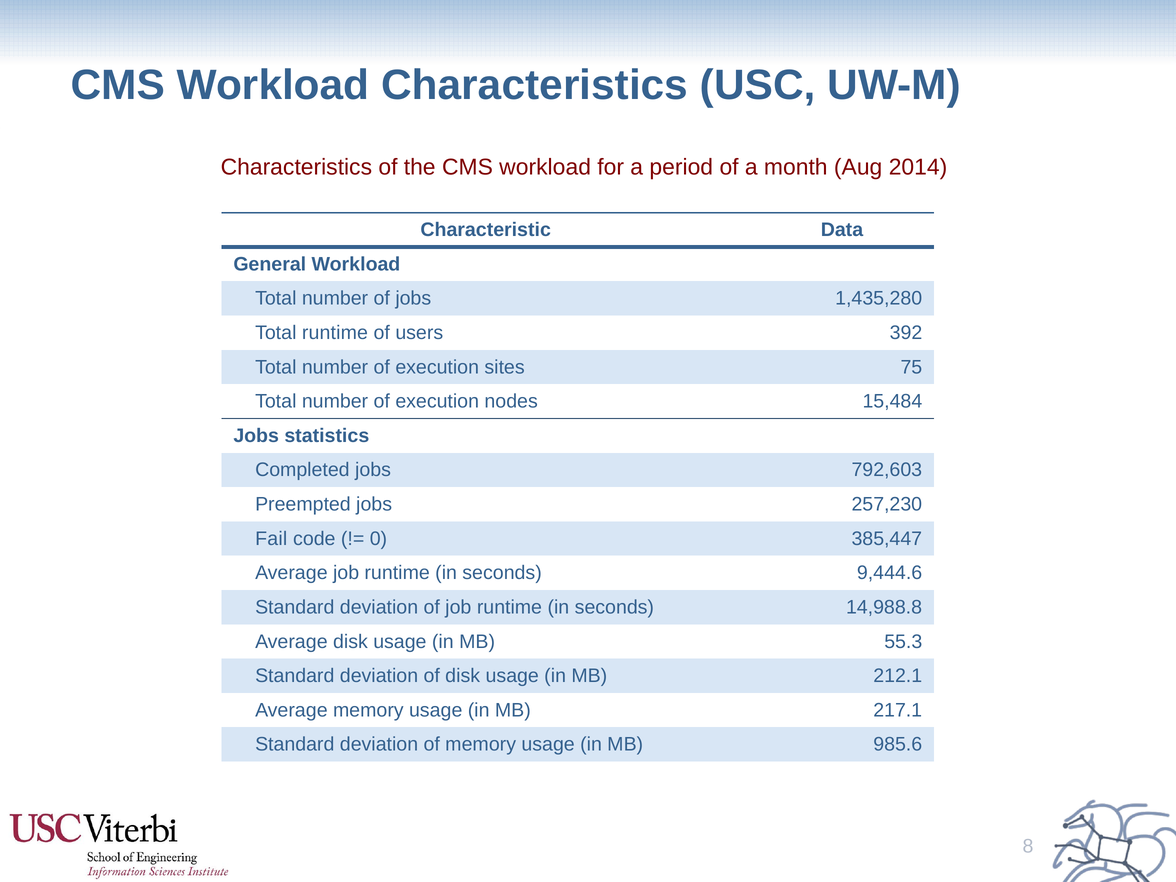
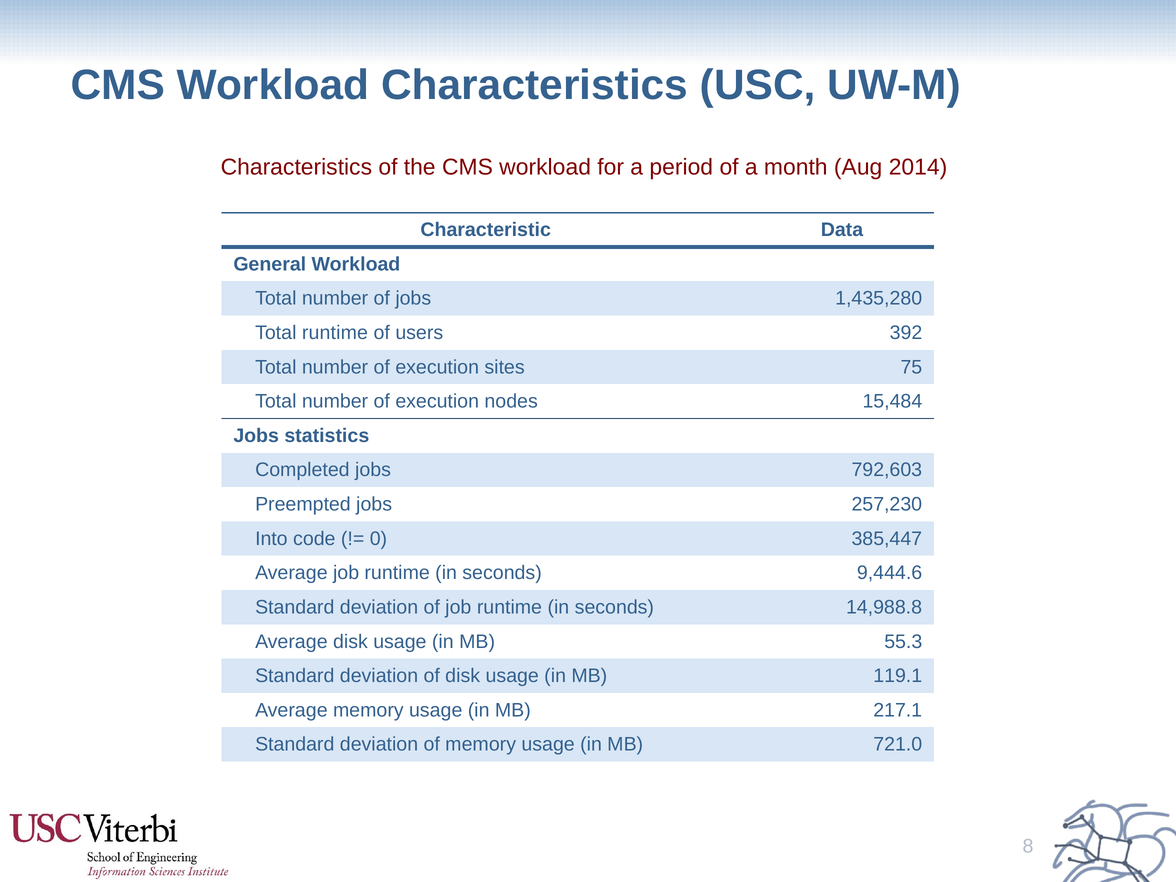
Fail: Fail -> Into (271, 539)
212.1: 212.1 -> 119.1 (898, 676)
985.6: 985.6 -> 721.0 (898, 744)
